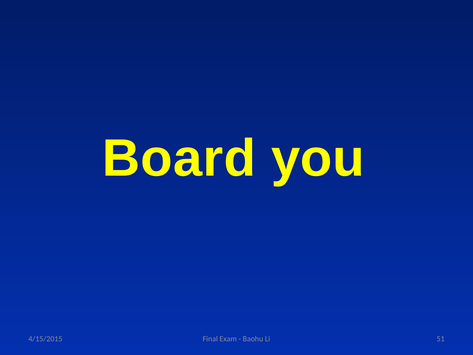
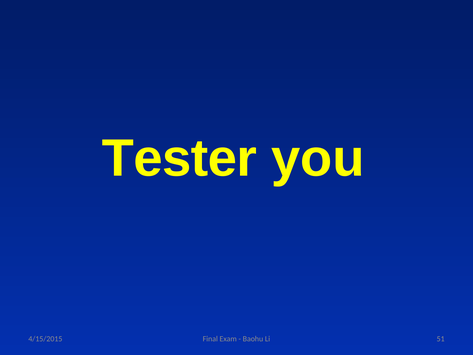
Board: Board -> Tester (179, 158)
